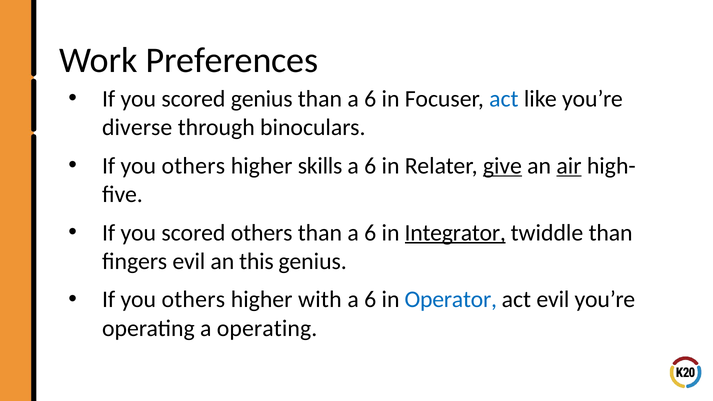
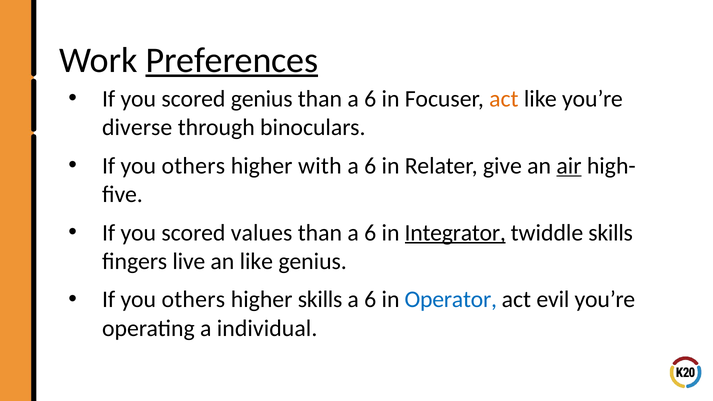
Preferences underline: none -> present (232, 60)
act colour: blue -> orange (504, 99)
skills: skills -> with (320, 166)
give underline: present -> none (502, 166)
scored others: others -> values (262, 233)
twiddle than: than -> skills (611, 233)
fingers evil: evil -> live (189, 261)
an this: this -> like (256, 261)
higher with: with -> skills (320, 300)
a operating: operating -> individual (267, 328)
